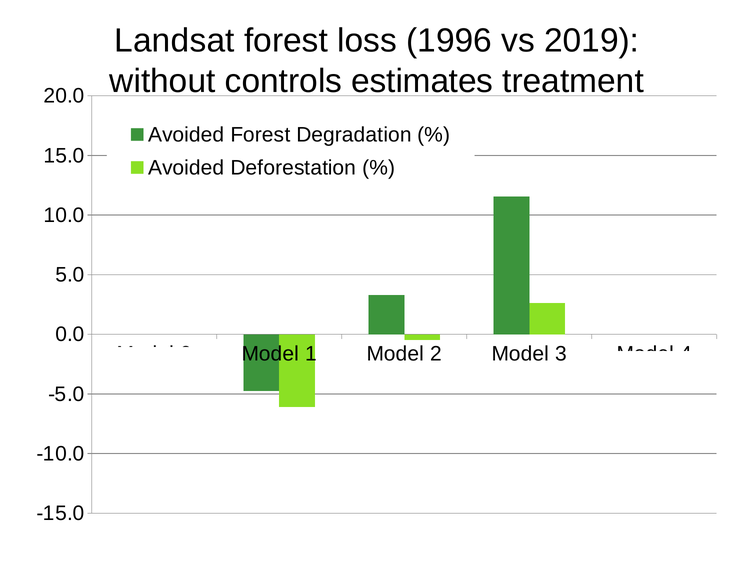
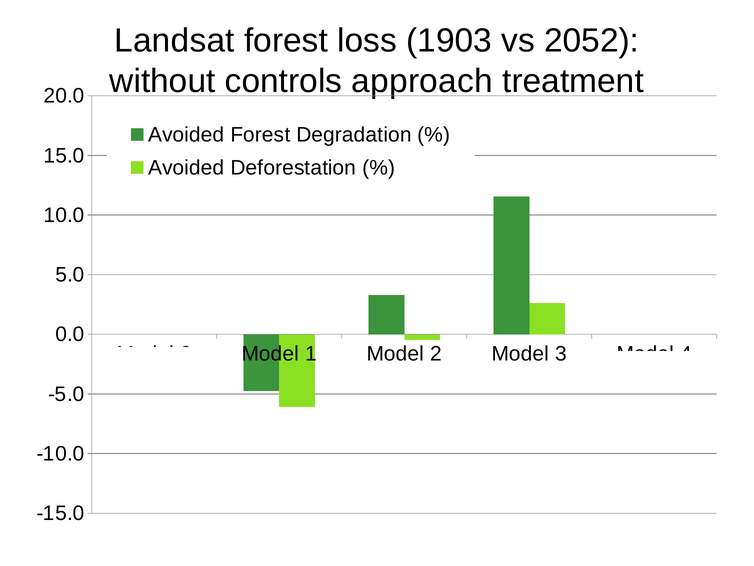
1996: 1996 -> 1903 (449, 41)
2019: 2019 -> 2052 (592, 41)
estimates: estimates -> approach (422, 81)
